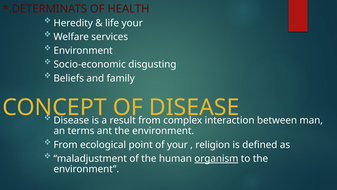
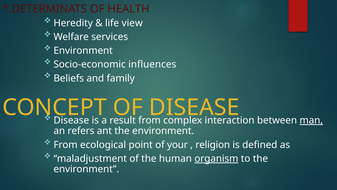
life your: your -> view (132, 23)
disgusting: disgusting -> influences (152, 64)
man underline: none -> present (311, 120)
terms: terms -> refers (81, 131)
